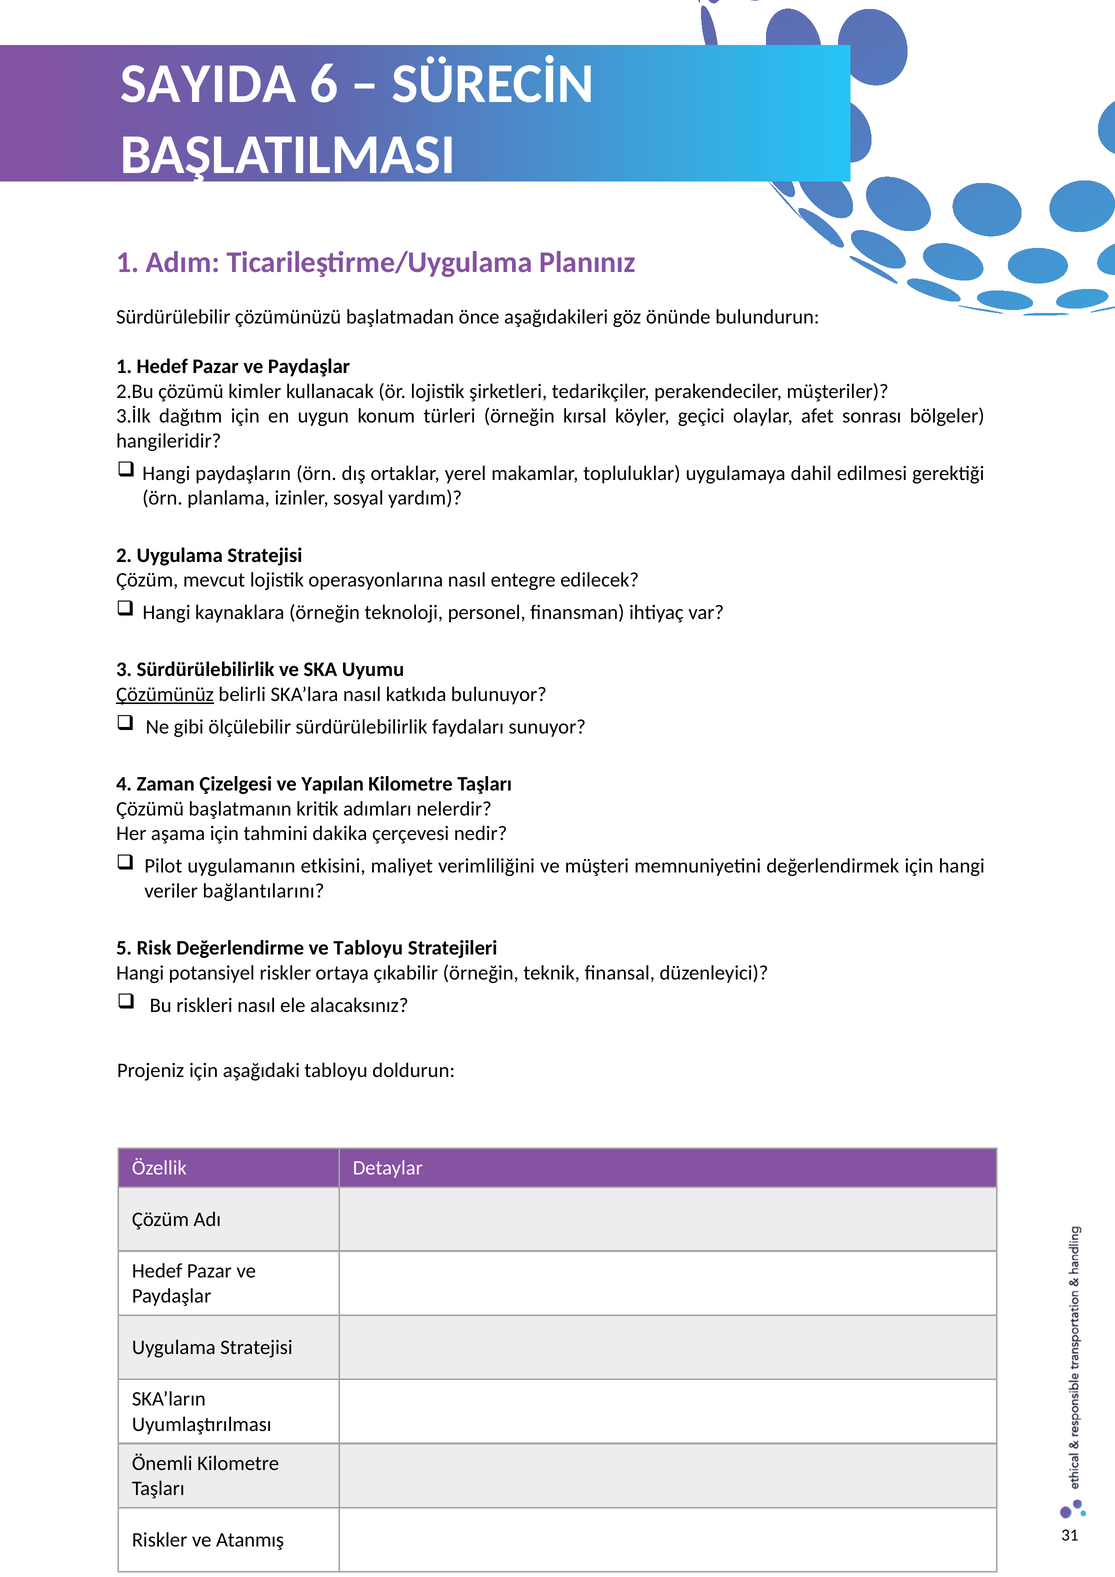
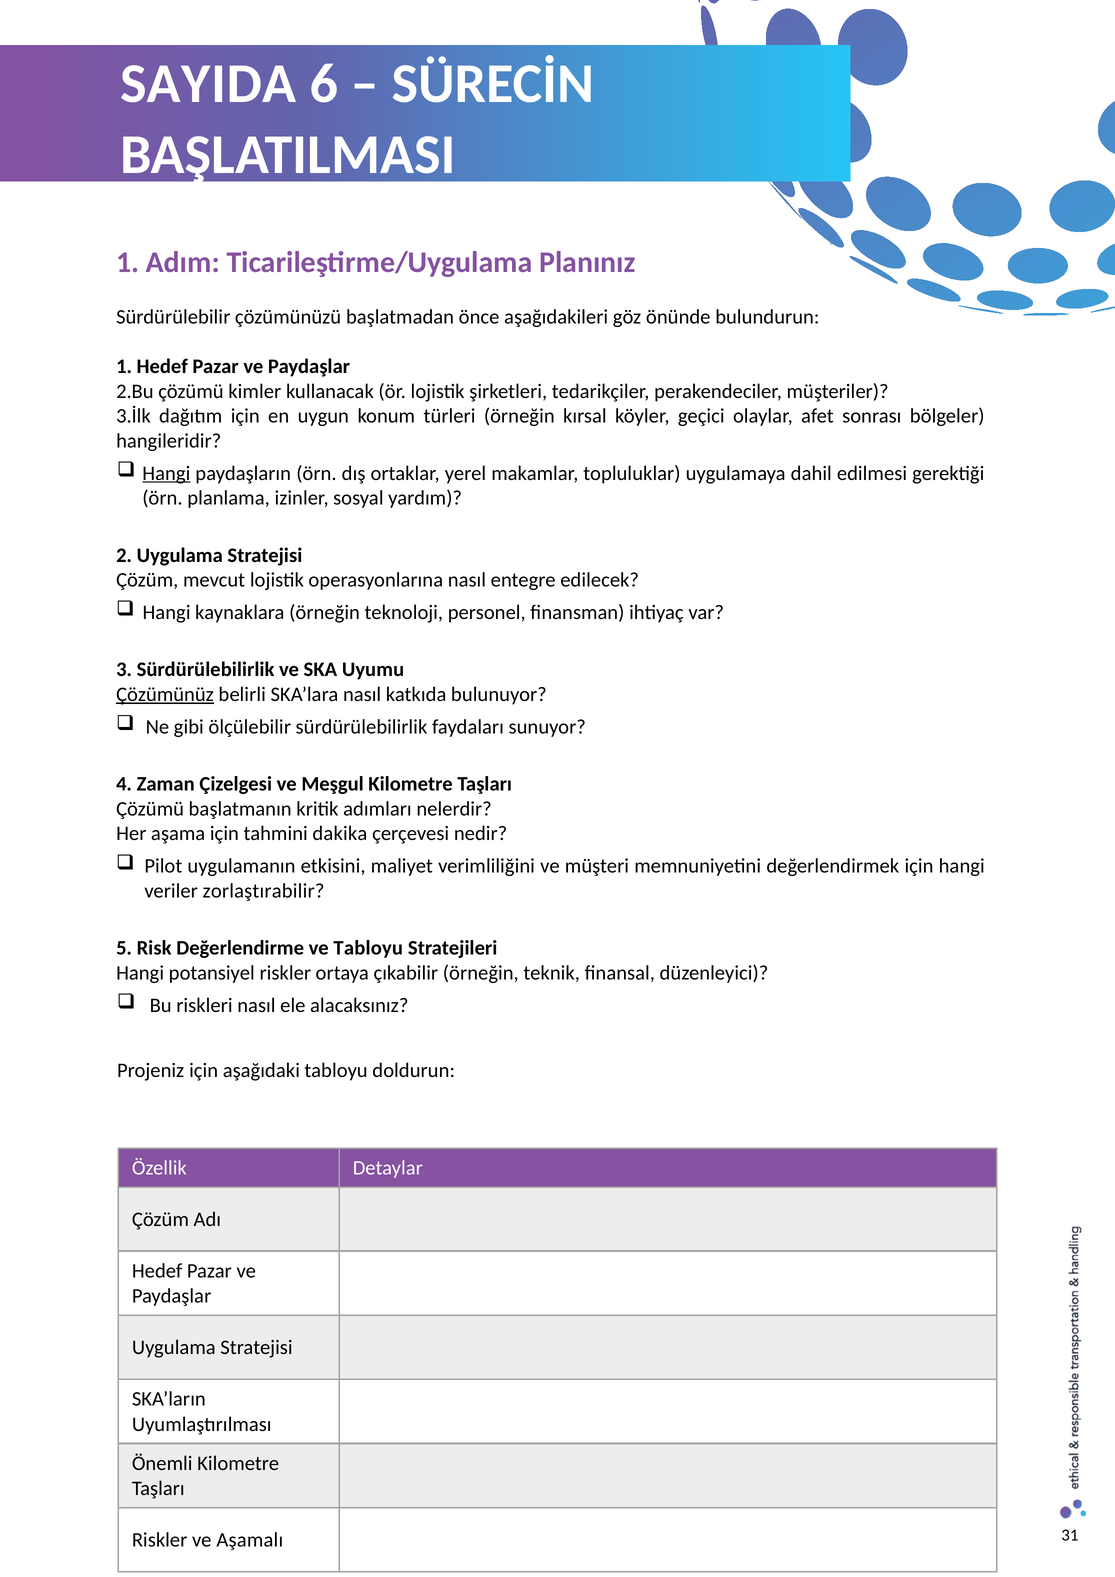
Hangi underline: none -> present (166, 473)
Yapılan: Yapılan -> Meşgul (333, 784)
bağlantılarını: bağlantılarını -> zorlaştırabilir (264, 891)
Atanmış: Atanmış -> Aşamalı (250, 1540)
